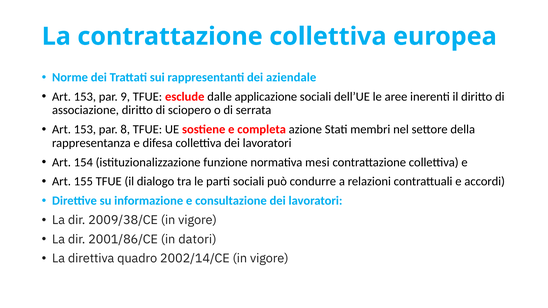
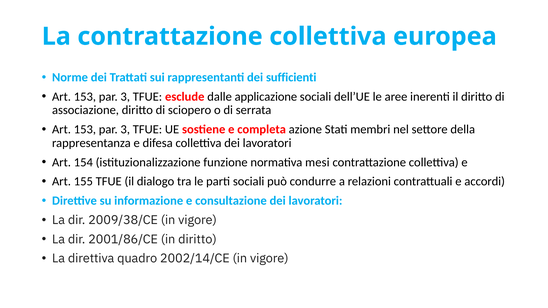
aziendale: aziendale -> sufficienti (291, 77)
9: 9 -> 3 (125, 97)
8: 8 -> 3 (125, 130)
in datori: datori -> diritto (197, 239)
